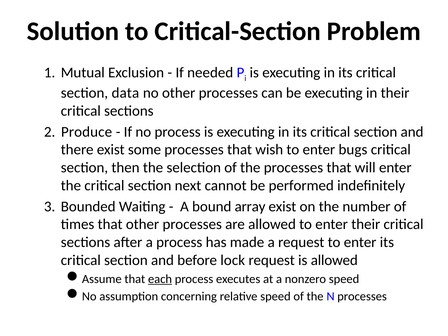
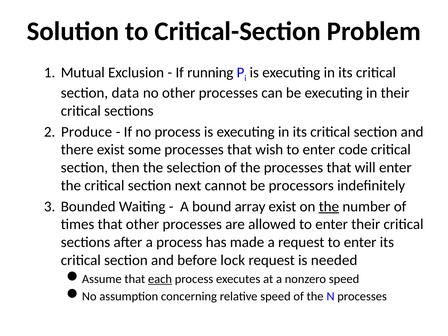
needed: needed -> running (210, 73)
bugs: bugs -> code (353, 150)
performed: performed -> processors (301, 186)
the underline: none -> present (329, 206)
is allowed: allowed -> needed (334, 260)
